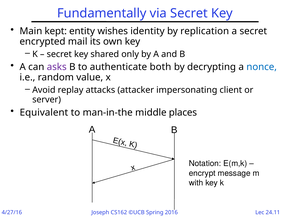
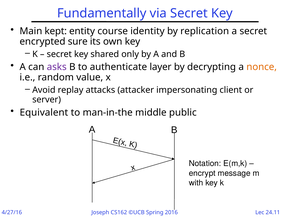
wishes: wishes -> course (113, 31)
mail: mail -> sure (78, 42)
both: both -> layer (161, 67)
nonce colour: blue -> orange (262, 67)
places: places -> public (183, 113)
